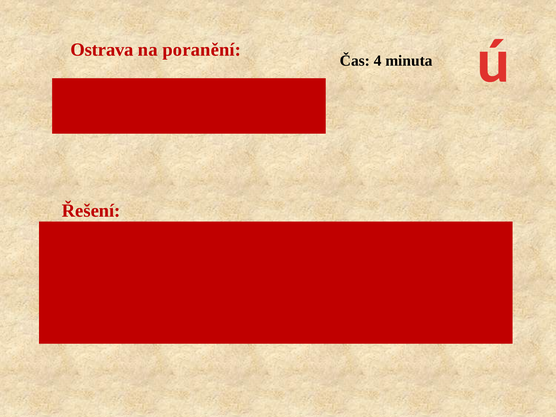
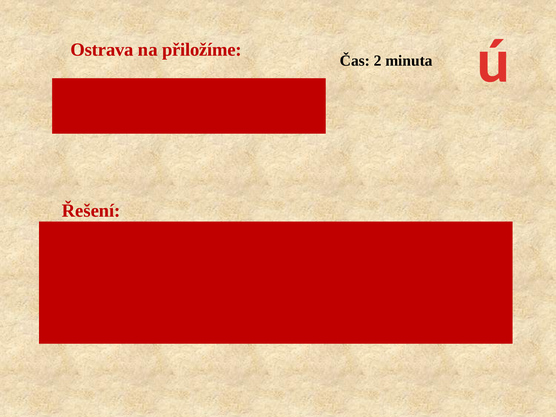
poranění: poranění -> přiložíme (202, 50)
4: 4 -> 2 (378, 61)
